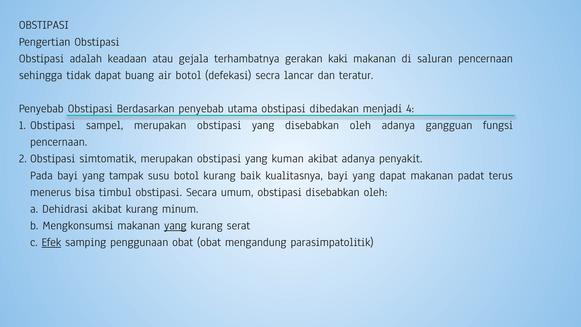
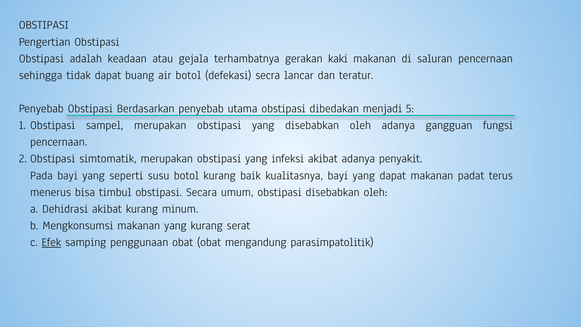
4: 4 -> 5 (410, 108)
kuman: kuman -> infeksi (288, 159)
tampak: tampak -> seperti (126, 175)
yang underline: present -> none (175, 225)
